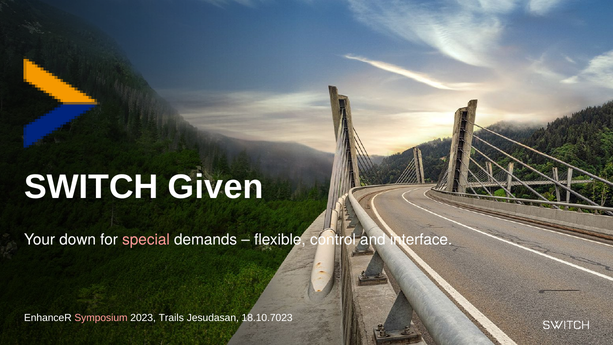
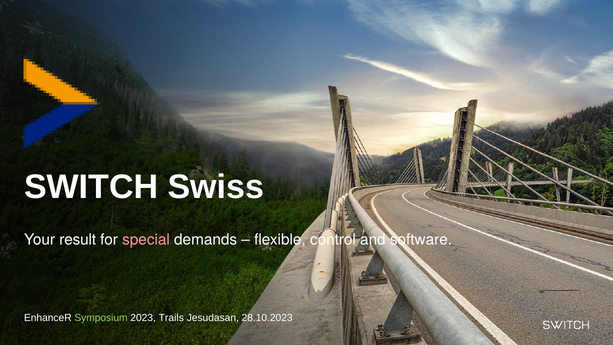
Given: Given -> Swiss (216, 187)
down: down -> result (78, 239)
interface: interface -> software (421, 239)
Symposium colour: pink -> light green (101, 317)
18.10.7023: 18.10.7023 -> 28.10.2023 (267, 317)
